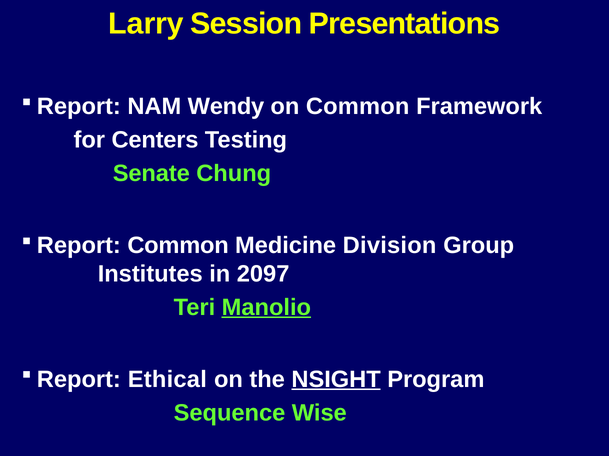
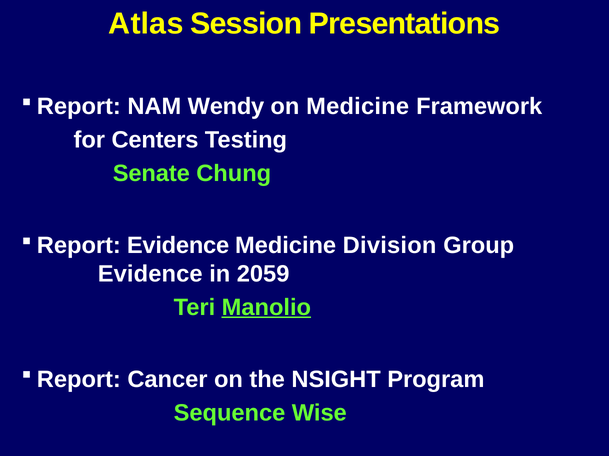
Larry: Larry -> Atlas (146, 24)
on Common: Common -> Medicine (358, 107)
Common: Common -> Evidence (178, 246)
Institutes: Institutes -> Evidence (150, 274)
2097: 2097 -> 2059 (263, 274)
Ethical: Ethical -> Cancer (167, 380)
NSIGHT underline: present -> none (336, 380)
